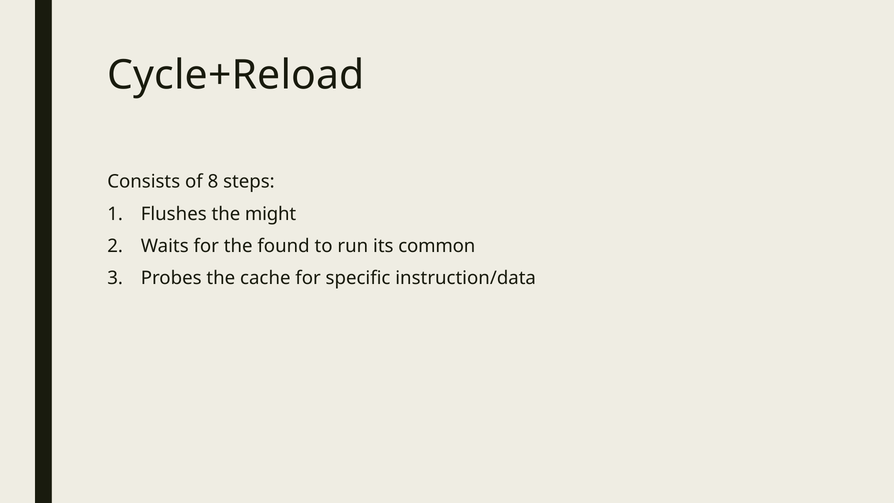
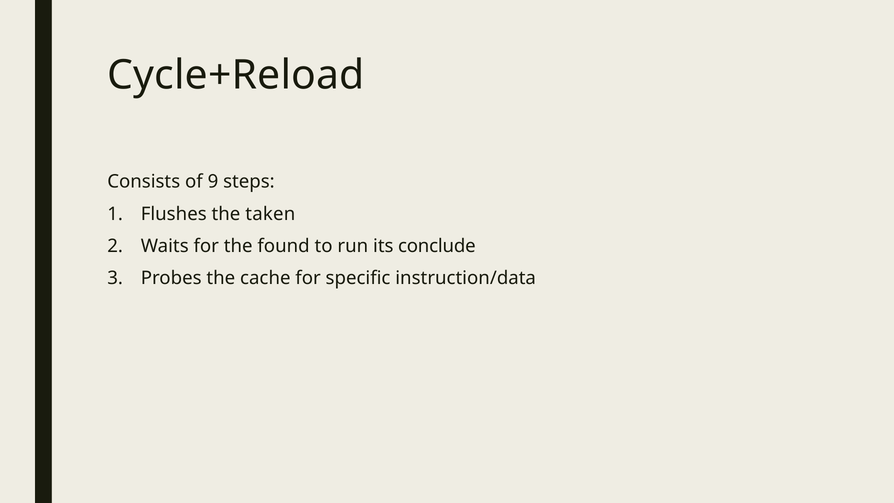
8: 8 -> 9 (213, 182)
might: might -> taken (270, 214)
common: common -> conclude (437, 246)
